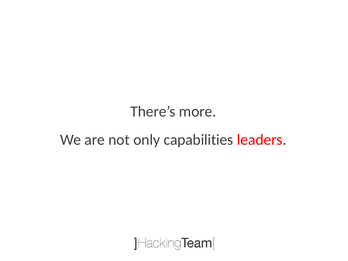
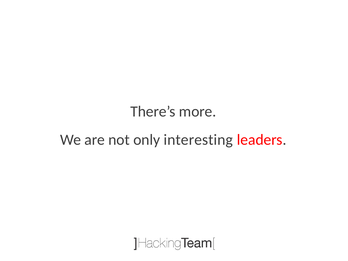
capabilities: capabilities -> interesting (198, 140)
